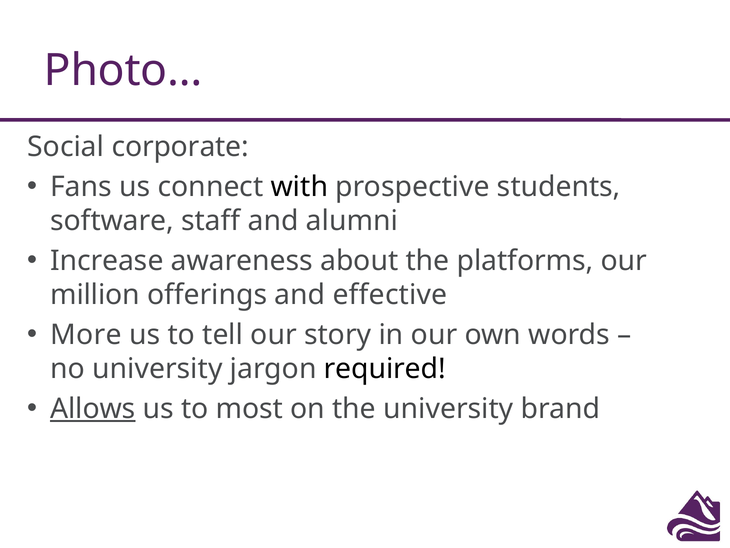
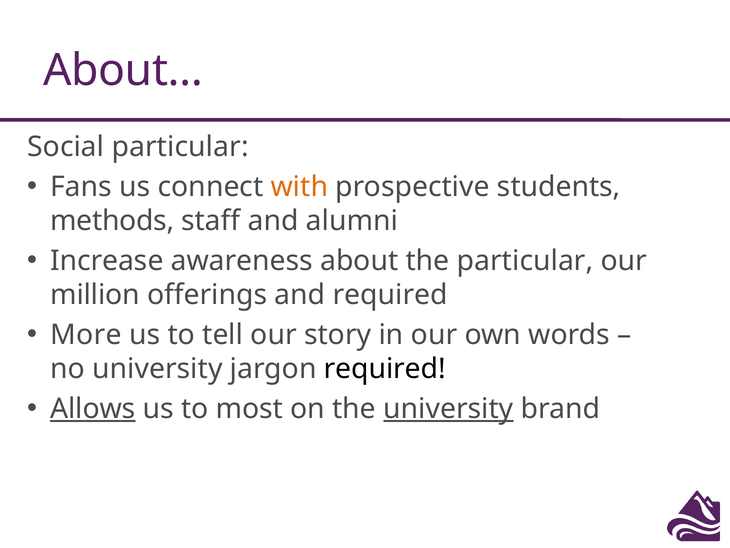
Photo…: Photo… -> About… (123, 71)
Social corporate: corporate -> particular (180, 147)
with colour: black -> orange (299, 187)
software: software -> methods (112, 221)
the platforms: platforms -> particular (525, 261)
and effective: effective -> required (390, 295)
university underline: none -> present (448, 408)
